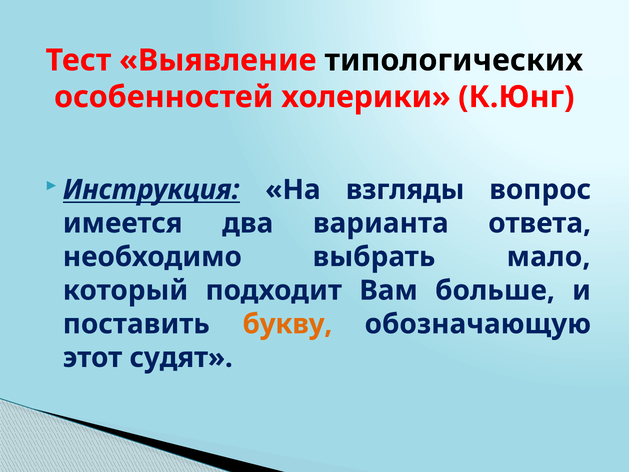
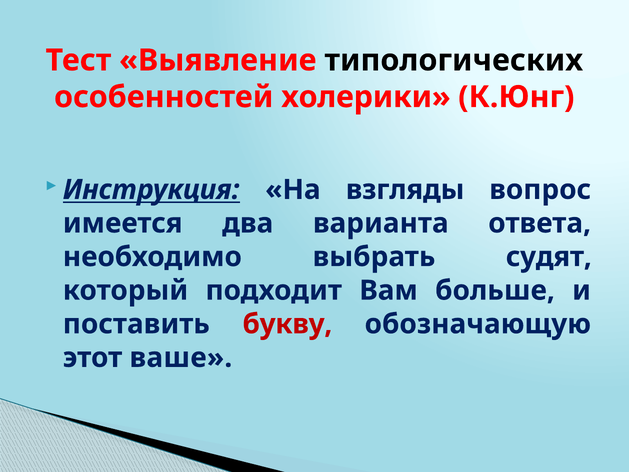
мало: мало -> судят (549, 257)
букву colour: orange -> red (287, 324)
судят: судят -> ваше (181, 357)
